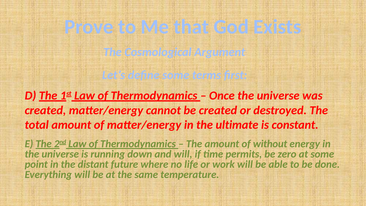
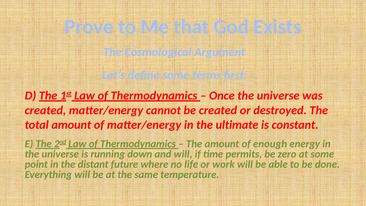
without: without -> enough (270, 144)
